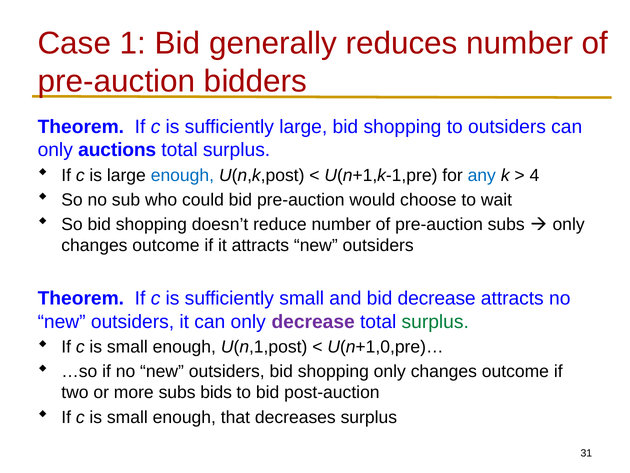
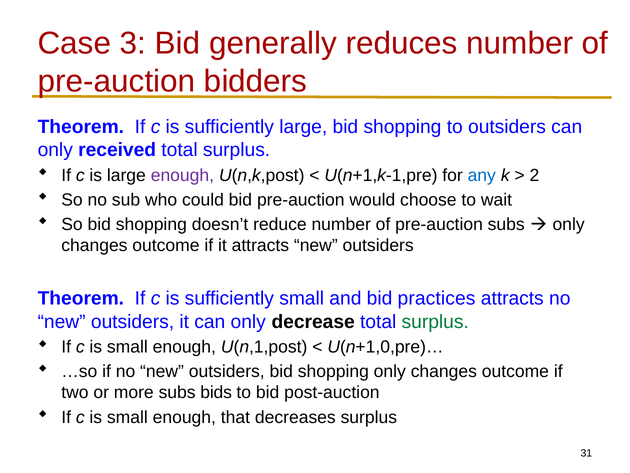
1: 1 -> 3 (133, 43)
auctions: auctions -> received (117, 150)
enough colour: blue -> purple (182, 175)
4: 4 -> 2 (534, 175)
bid decrease: decrease -> practices (437, 298)
decrease colour: purple -> black (313, 321)
